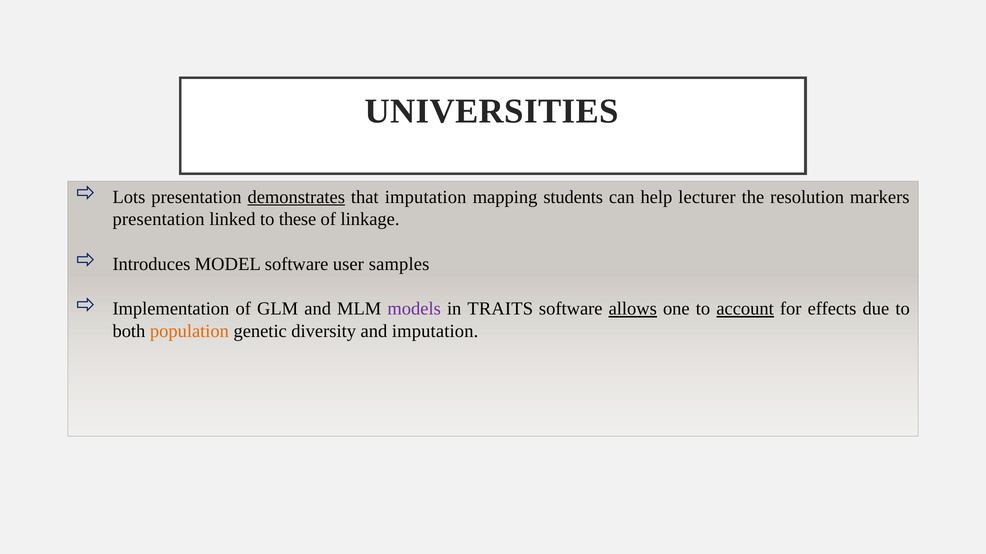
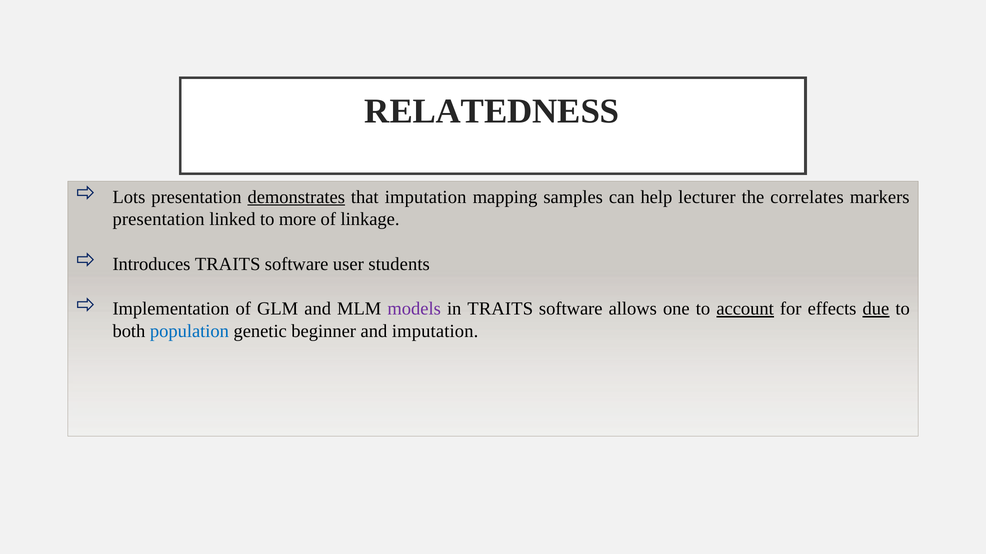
UNIVERSITIES: UNIVERSITIES -> RELATEDNESS (492, 111)
students: students -> samples (573, 197)
resolution: resolution -> correlates (807, 197)
these: these -> more (298, 220)
Introduces MODEL: MODEL -> TRAITS (228, 264)
samples: samples -> students (399, 264)
allows underline: present -> none (633, 309)
due underline: none -> present (876, 309)
population colour: orange -> blue (189, 331)
diversity: diversity -> beginner (324, 331)
